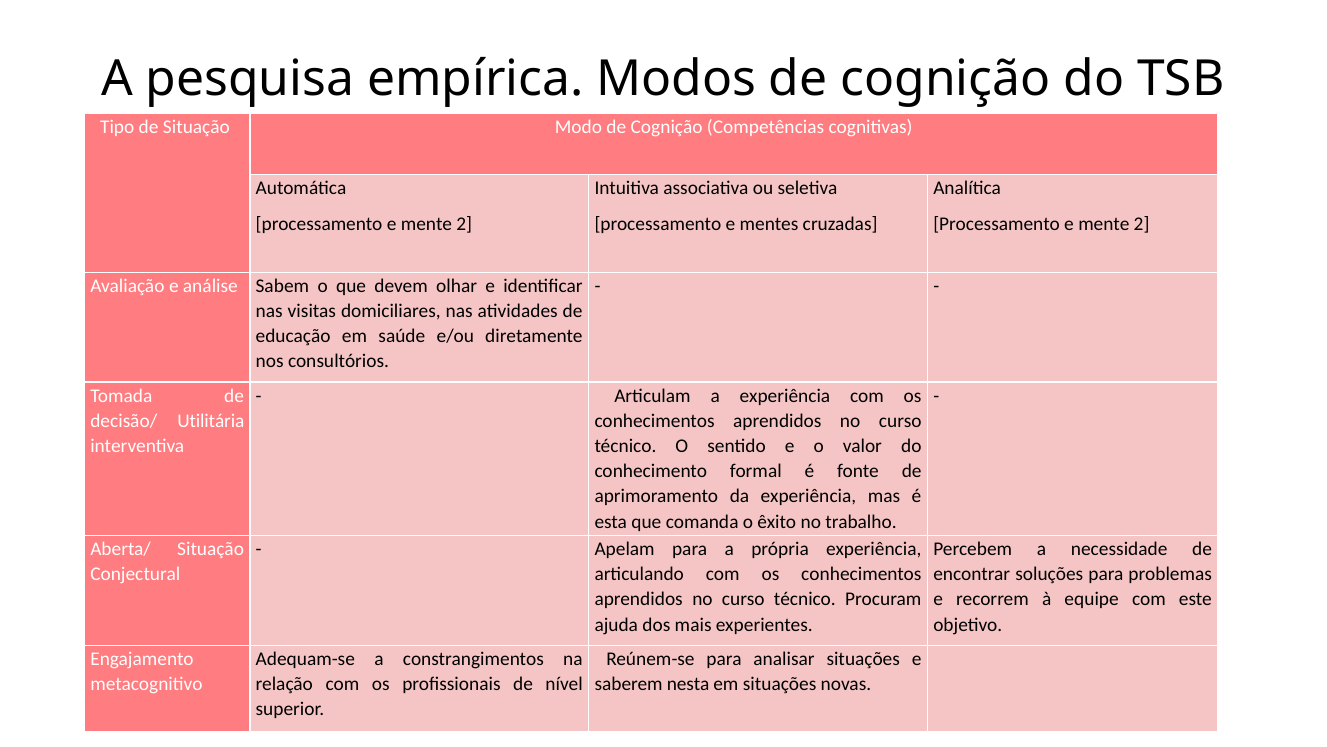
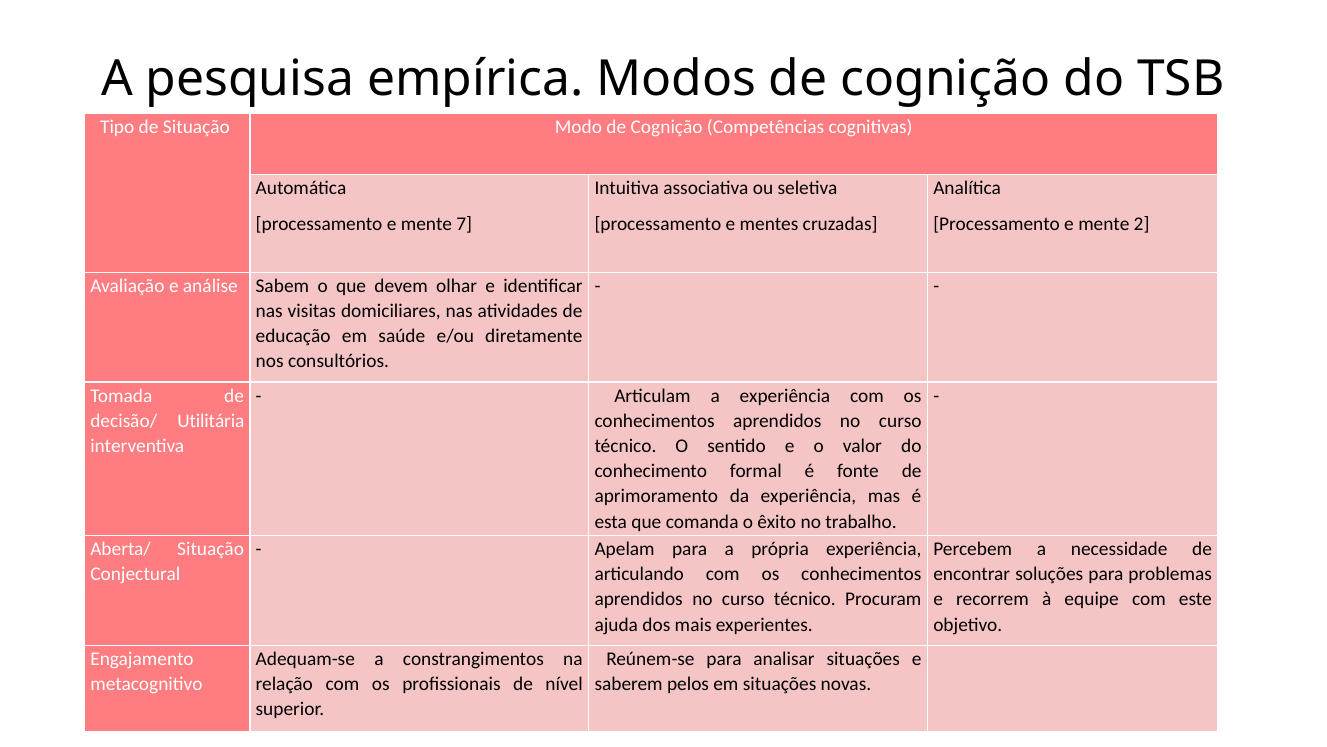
2: 2 -> 7 (464, 224)
nesta: nesta -> pelos (688, 684)
